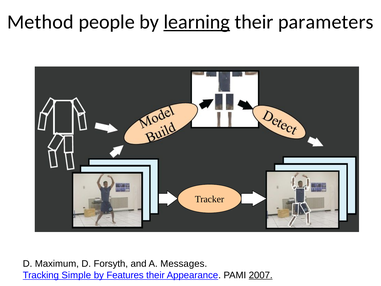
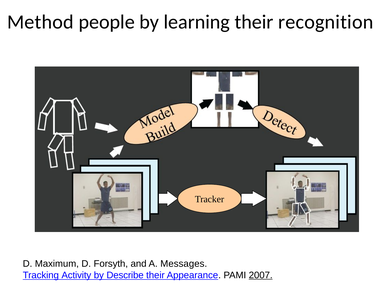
learning underline: present -> none (197, 22)
parameters: parameters -> recognition (326, 22)
Simple: Simple -> Activity (76, 275)
Features: Features -> Describe (125, 275)
